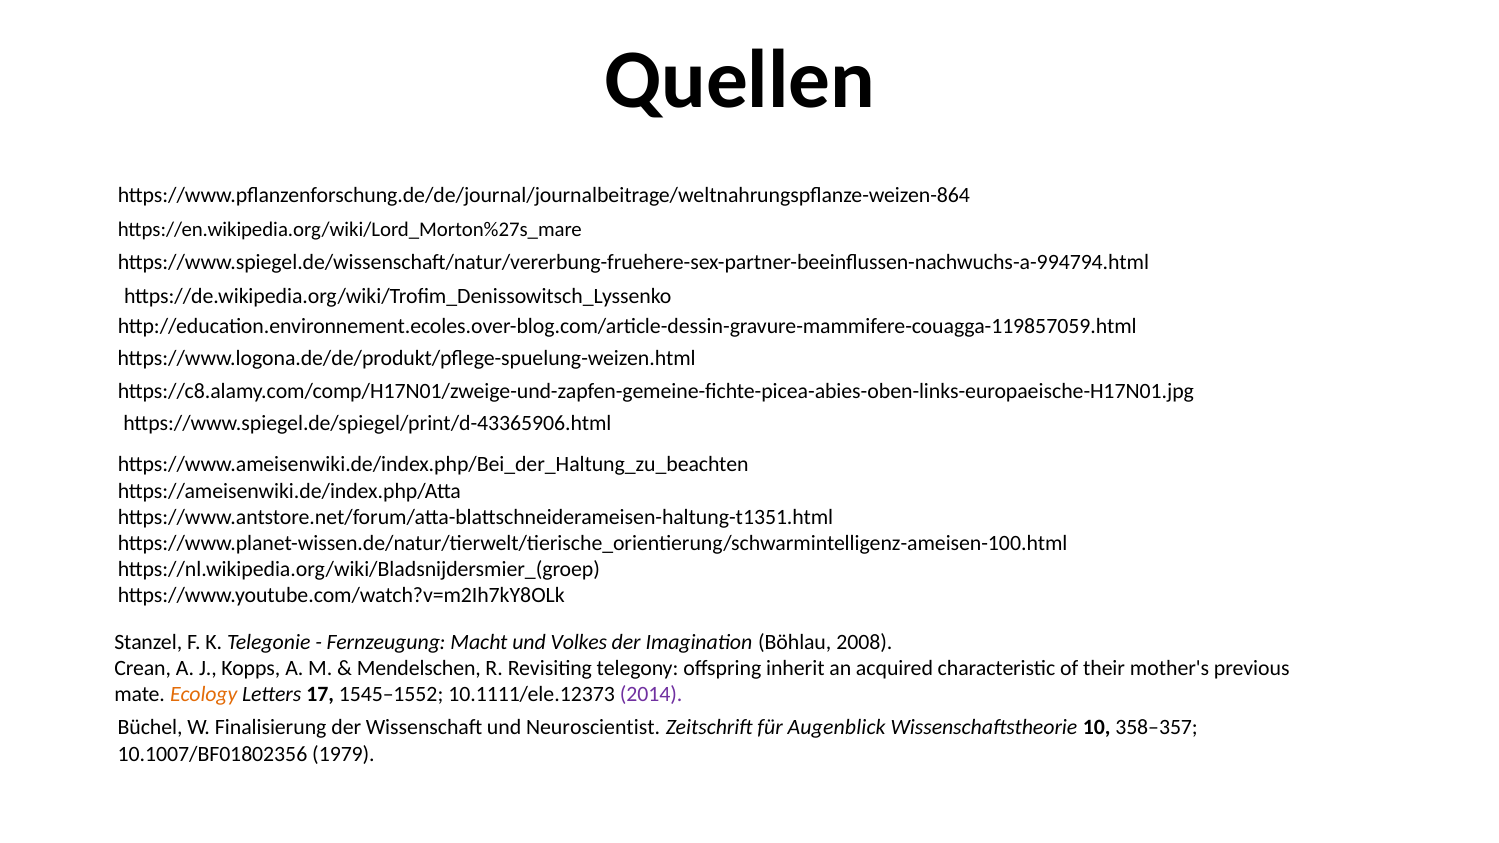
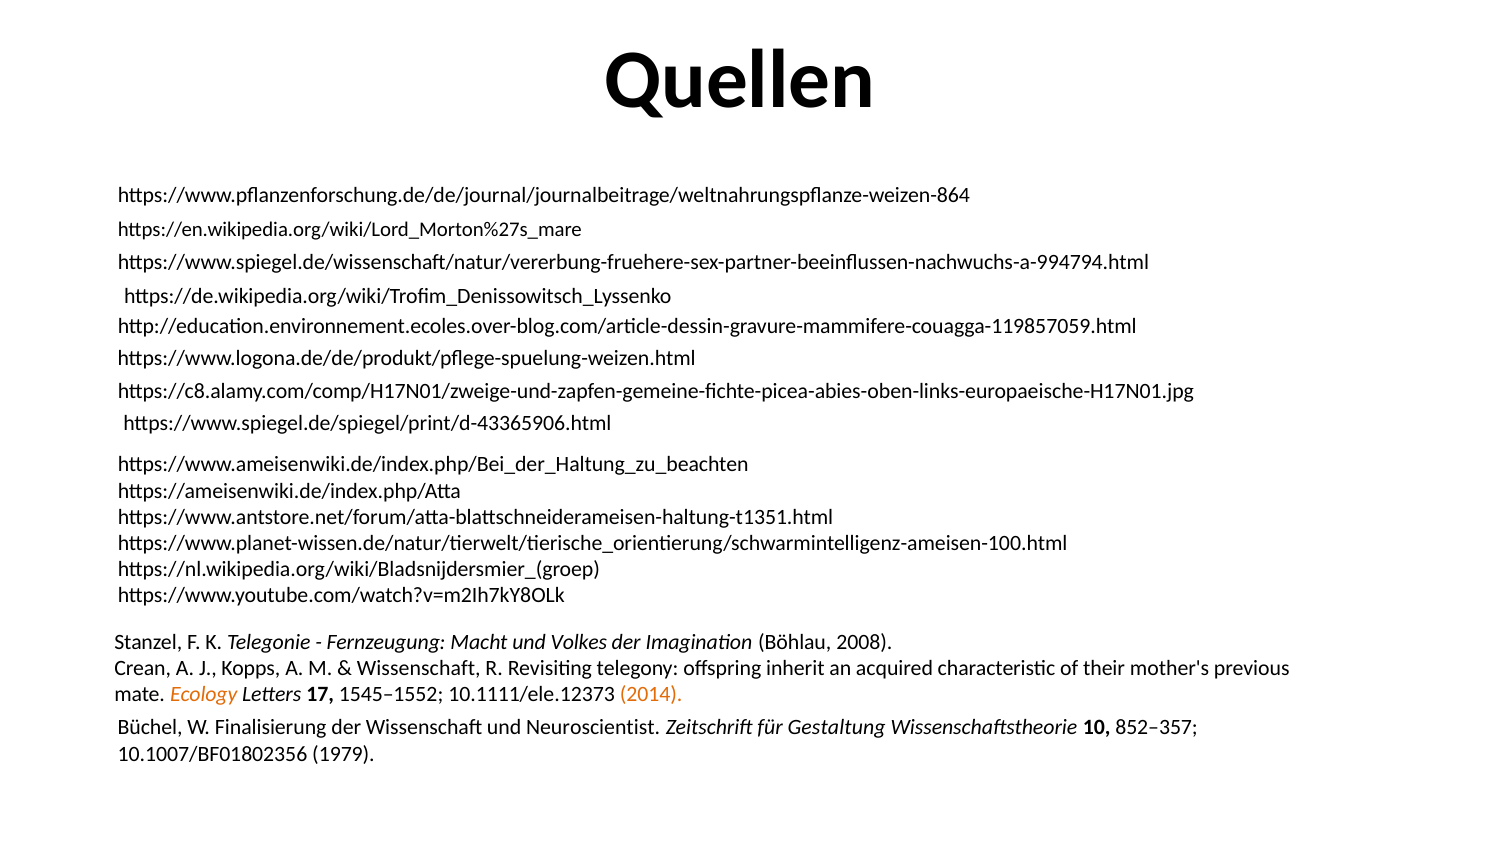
Mendelschen: Mendelschen -> Wissenschaft (419, 668)
2014 colour: purple -> orange (651, 694)
Augenblick: Augenblick -> Gestaltung (837, 728)
358–357: 358–357 -> 852–357 (1157, 728)
